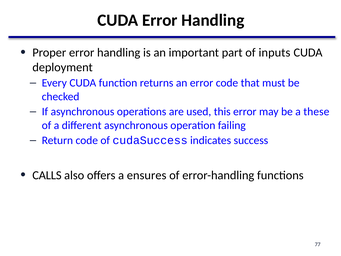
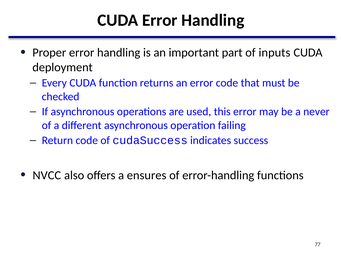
these: these -> never (316, 112)
CALLS: CALLS -> NVCC (47, 175)
